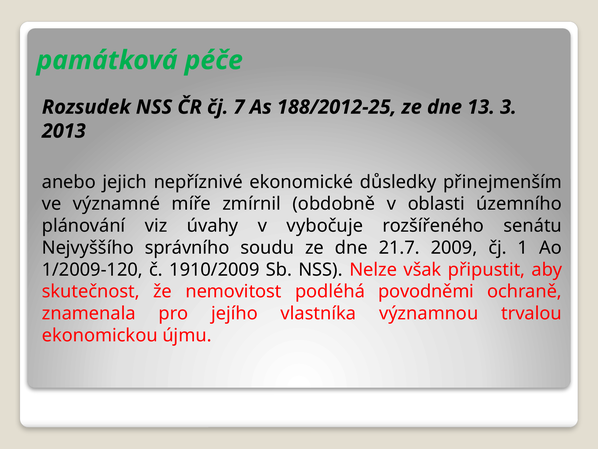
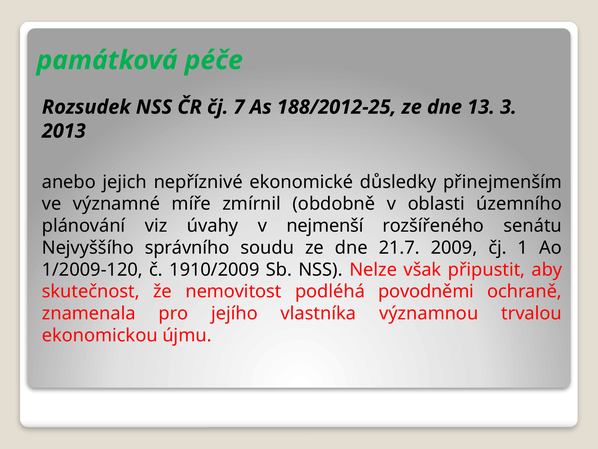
vybočuje: vybočuje -> nejmenší (325, 226)
